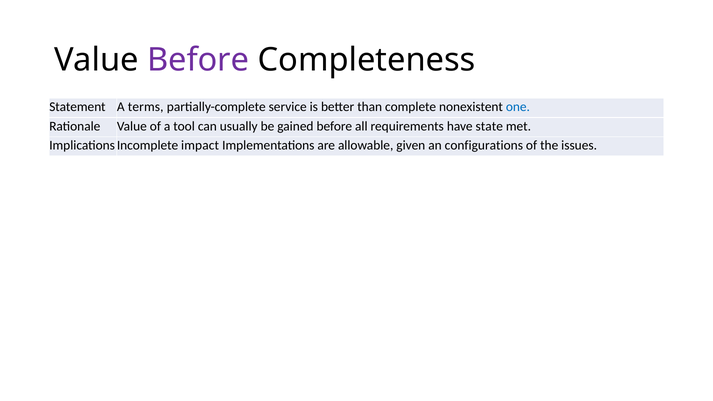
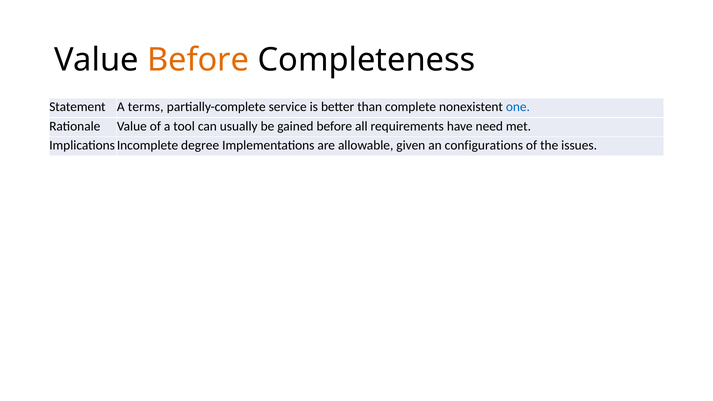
Before colour: purple -> orange (198, 60)
state: state -> need (489, 126)
impact: impact -> degree (200, 145)
